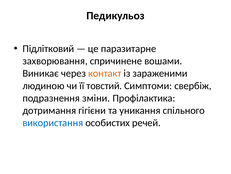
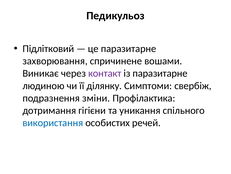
контакт colour: orange -> purple (105, 73)
із зараженими: зараженими -> паразитарне (160, 73)
товстий: товстий -> ділянку (104, 85)
